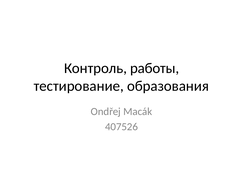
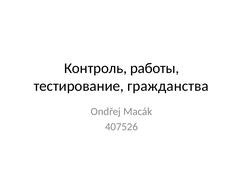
образования: образования -> гражданства (168, 86)
